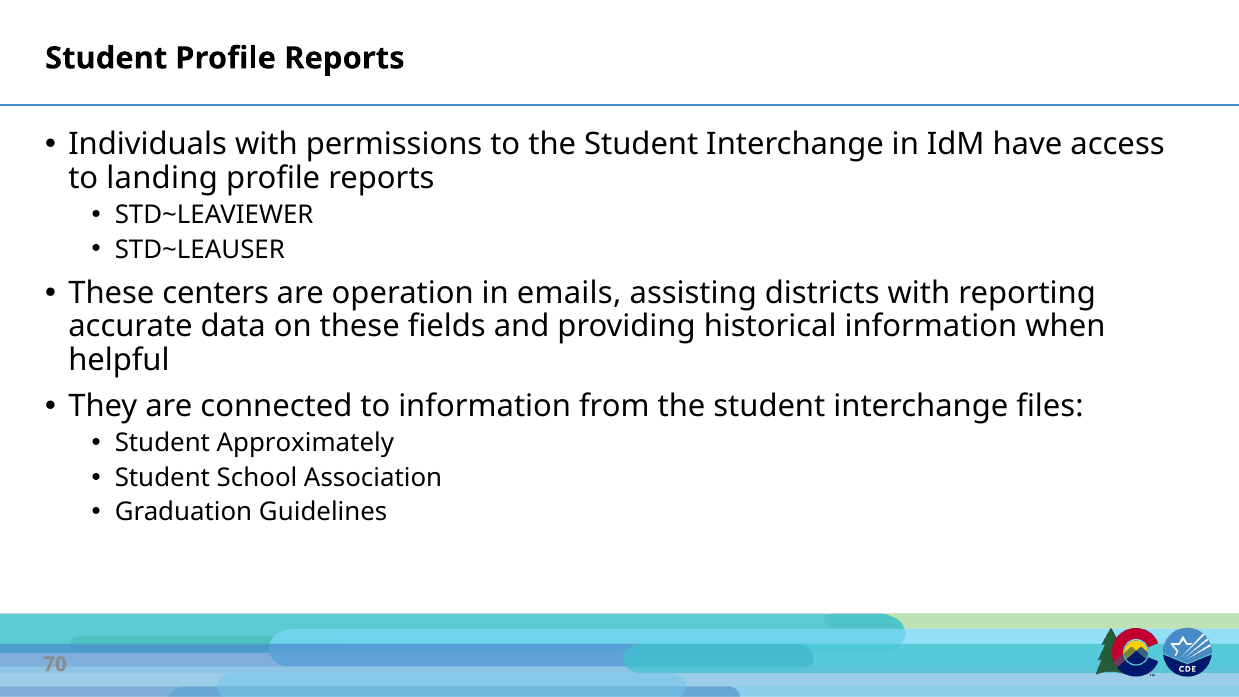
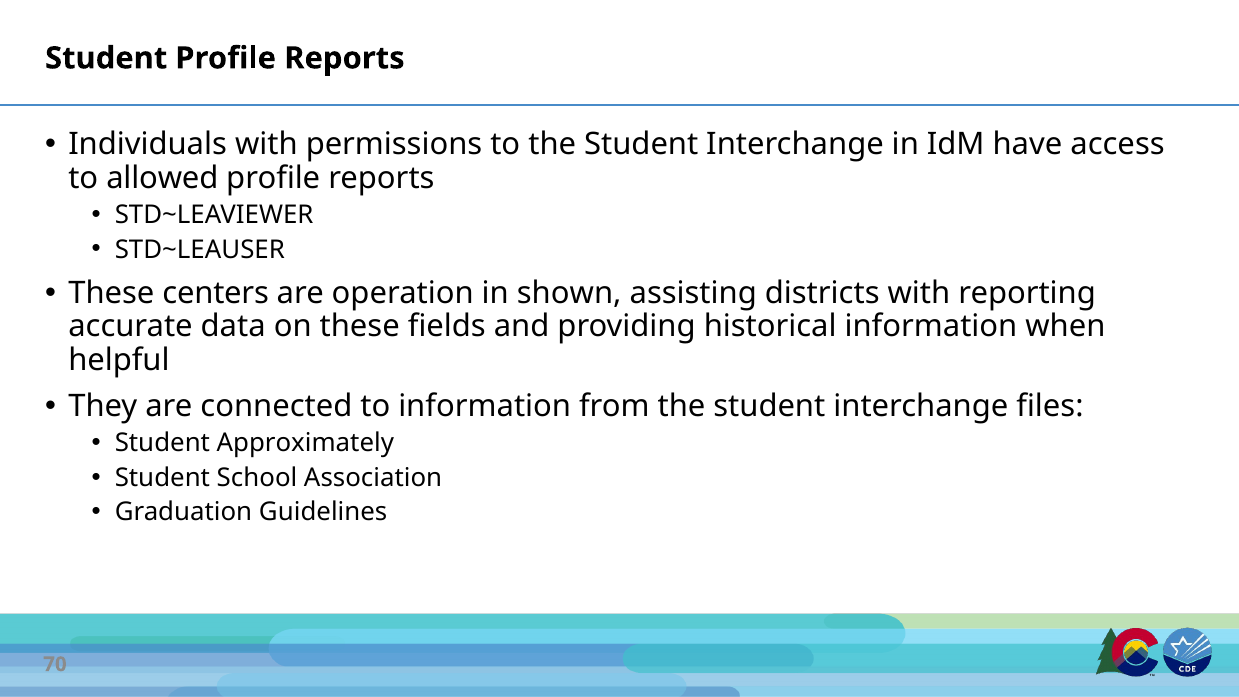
landing: landing -> allowed (162, 178)
emails: emails -> shown (569, 293)
